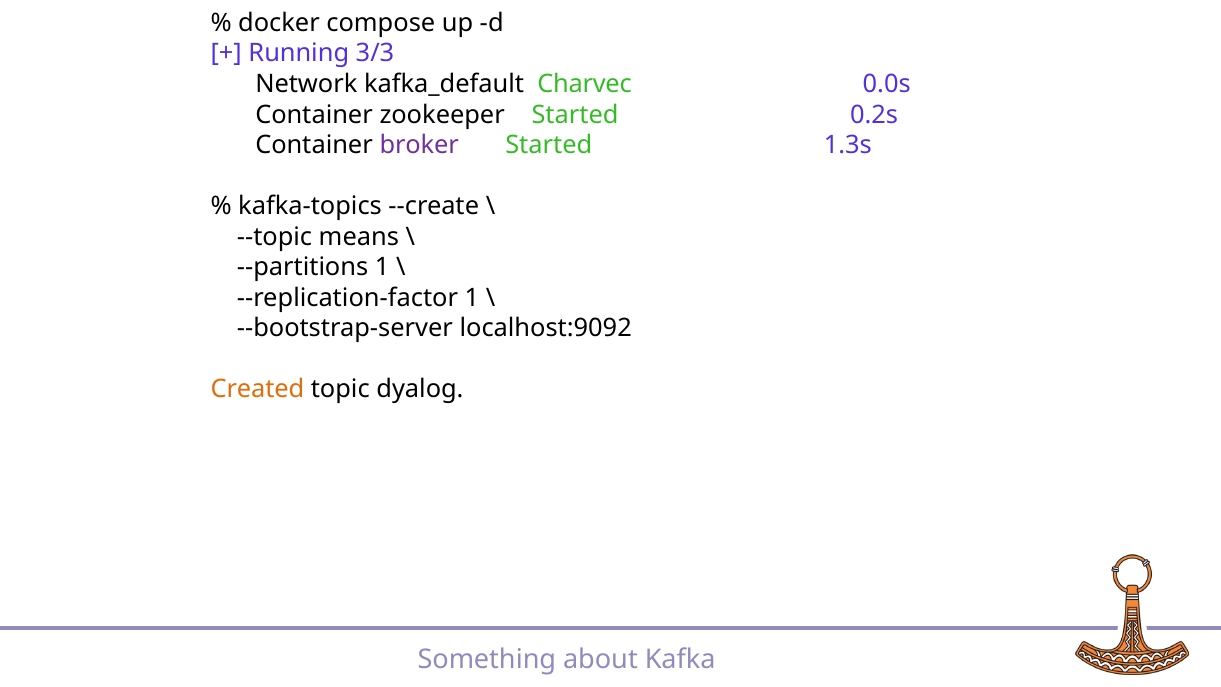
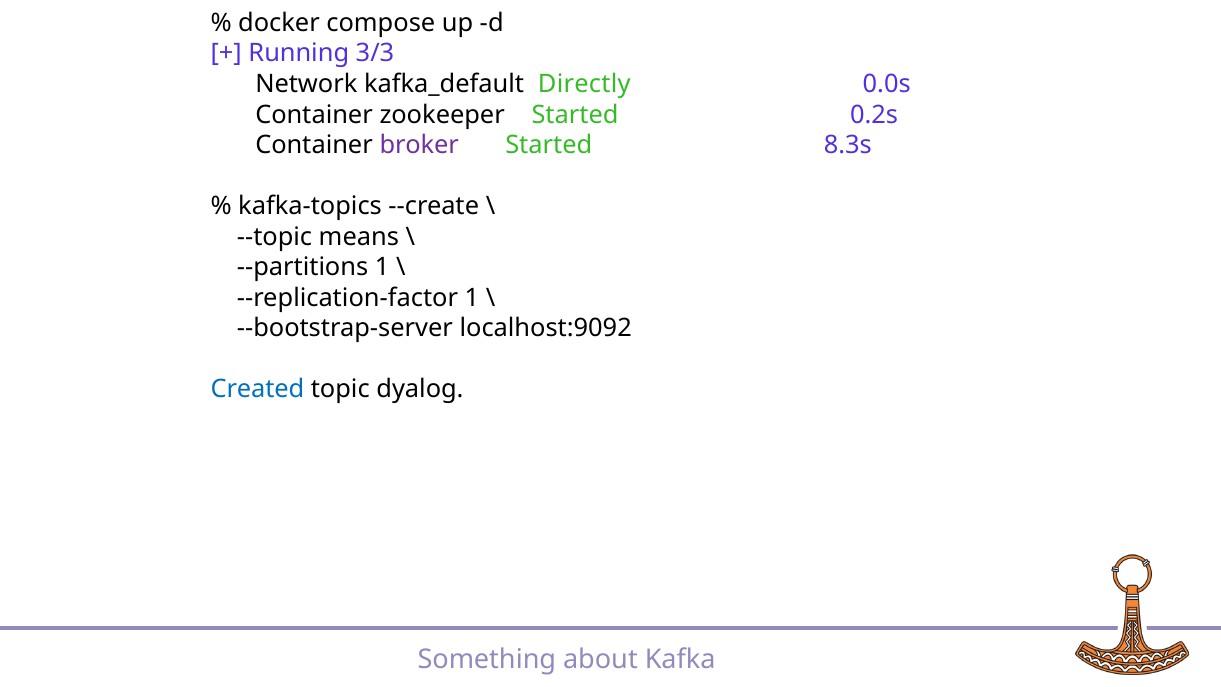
Charvec: Charvec -> Directly (584, 84)
1.3s: 1.3s -> 8.3s (848, 145)
Created colour: orange -> blue (257, 389)
